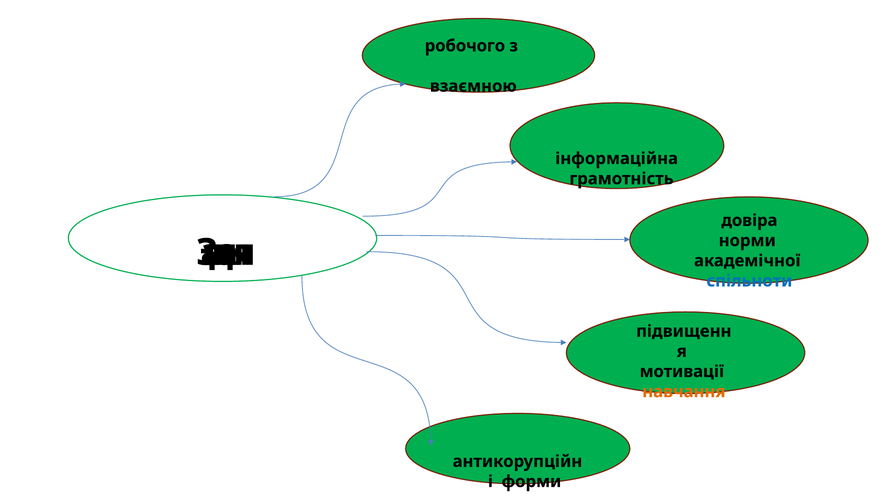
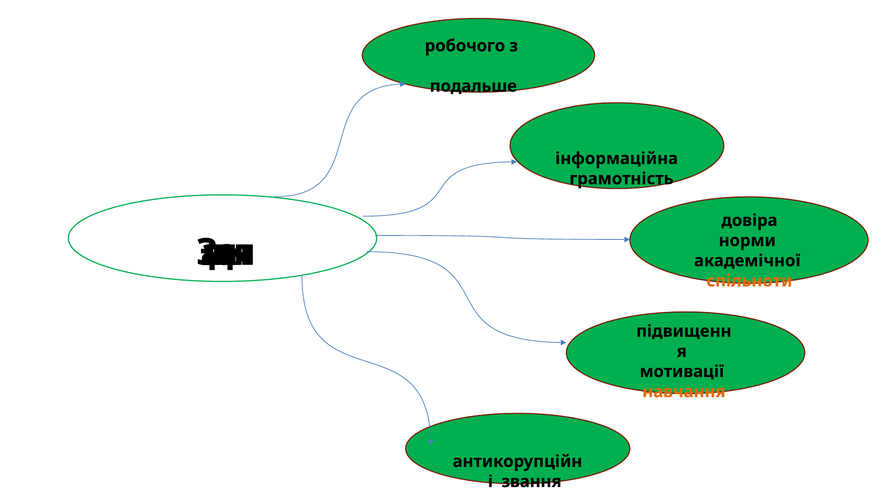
взаємною: взаємною -> подальше (473, 86)
спільноти colour: blue -> orange (749, 281)
форми: форми -> звання (532, 482)
